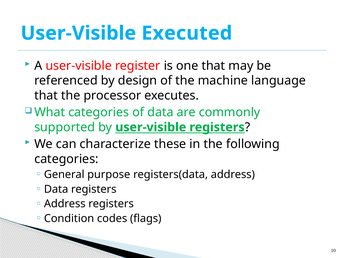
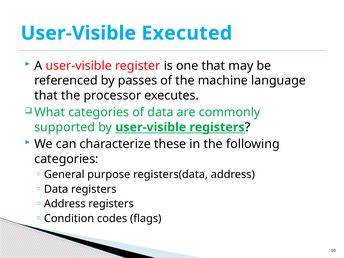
design: design -> passes (138, 81)
